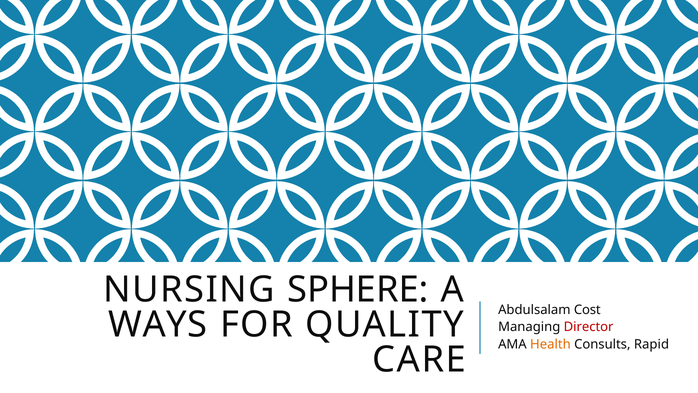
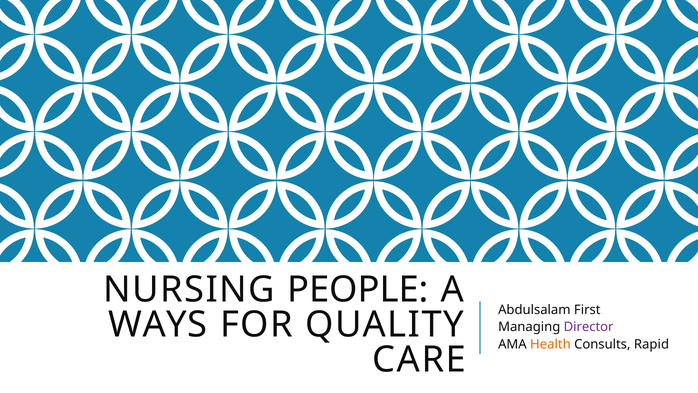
SPHERE: SPHERE -> PEOPLE (358, 289)
Cost: Cost -> First (587, 310)
Director colour: red -> purple (589, 327)
